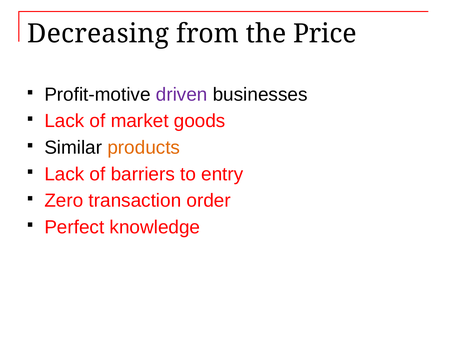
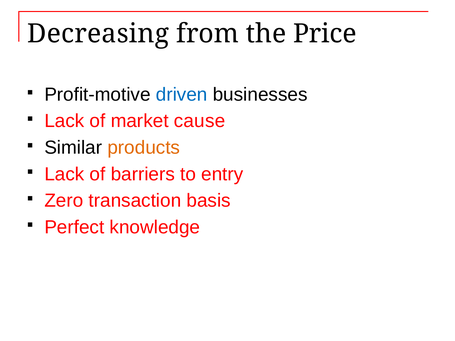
driven colour: purple -> blue (182, 95)
goods: goods -> cause (200, 121)
order: order -> basis (209, 201)
